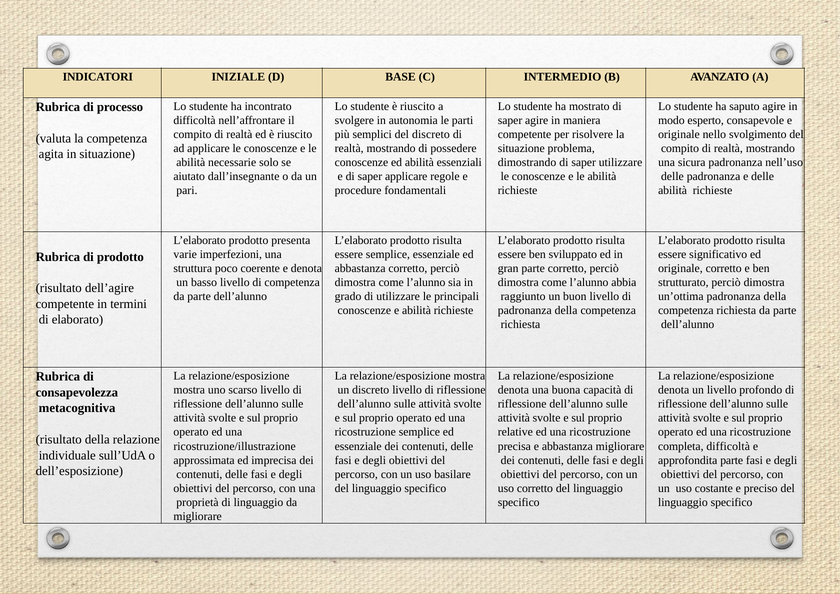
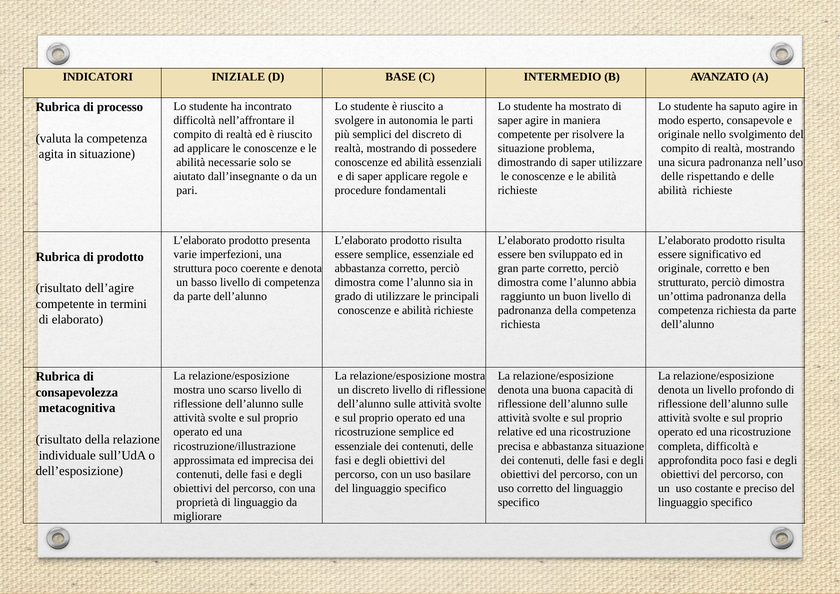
delle padronanza: padronanza -> rispettando (713, 176)
abbastanza migliorare: migliorare -> situazione (620, 446)
approfondita parte: parte -> poco (732, 460)
